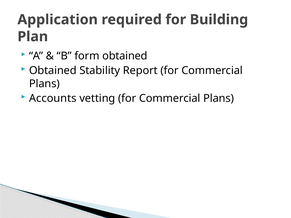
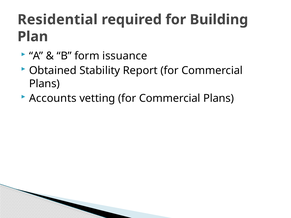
Application: Application -> Residential (58, 20)
form obtained: obtained -> issuance (125, 56)
